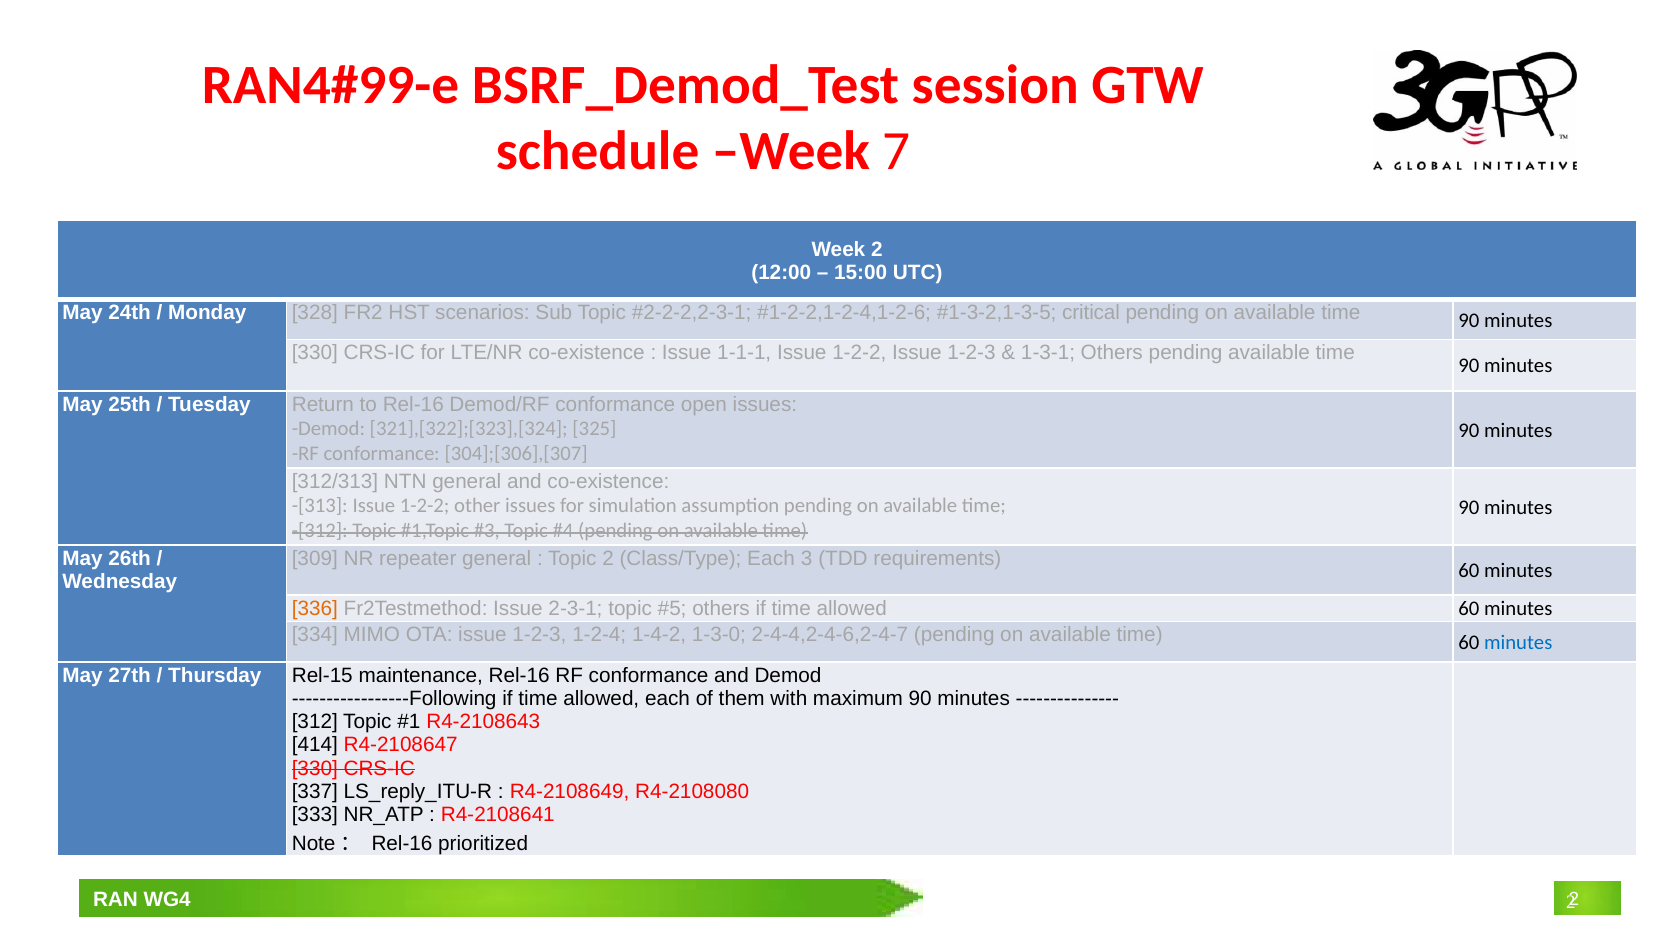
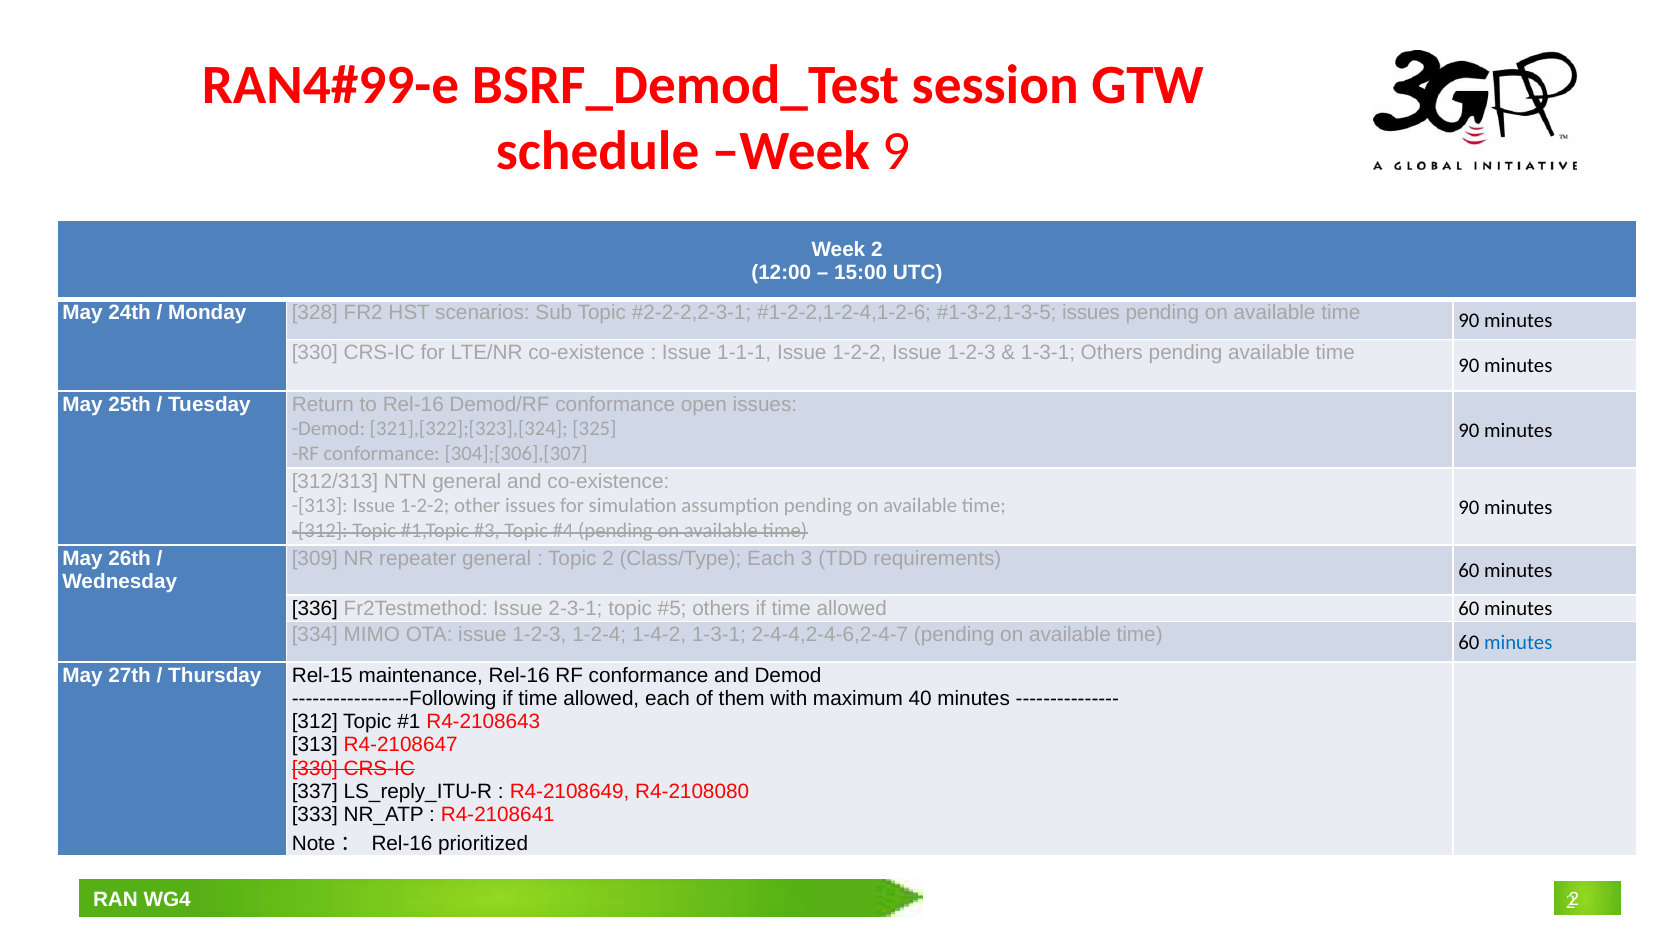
7: 7 -> 9 (897, 151)
critical: critical -> issues (1091, 313)
336 colour: orange -> black (315, 608)
1-4-2 1-3-0: 1-3-0 -> 1-3-1 (719, 635)
maximum 90: 90 -> 40 (920, 698)
414: 414 -> 313 (315, 745)
